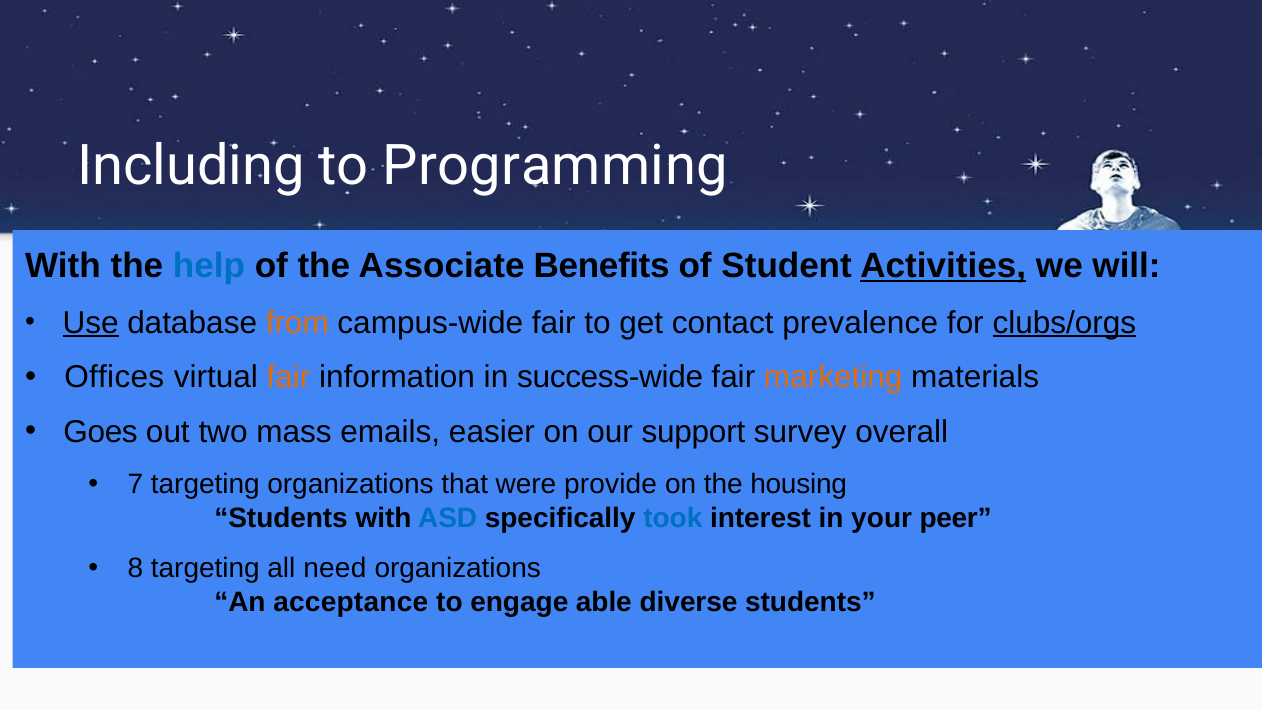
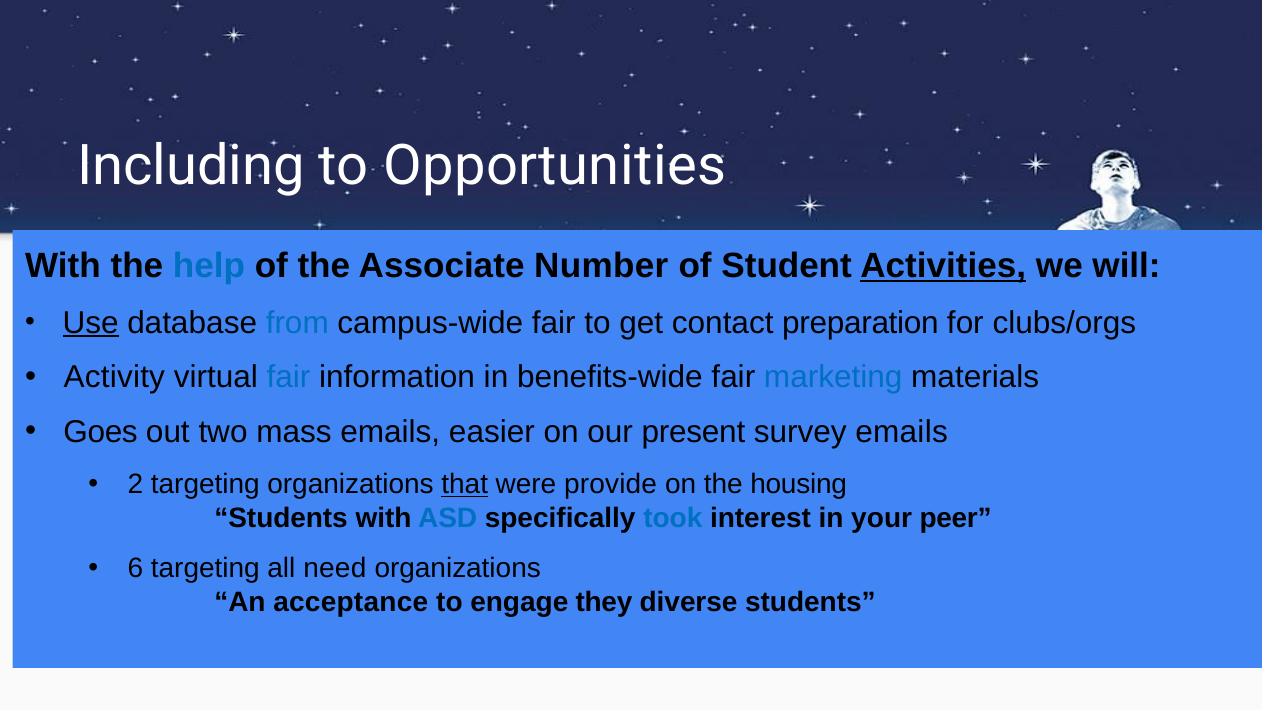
Programming: Programming -> Opportunities (555, 166)
Benefits: Benefits -> Number (601, 266)
from colour: orange -> blue (297, 323)
prevalence: prevalence -> preparation (860, 323)
clubs/orgs underline: present -> none (1064, 323)
Offices: Offices -> Activity (114, 377)
fair colour: orange -> blue (289, 377)
success-wide: success-wide -> benefits-wide (610, 377)
marketing colour: orange -> blue (833, 377)
support: support -> present (693, 432)
survey overall: overall -> emails (902, 432)
7: 7 -> 2 (136, 484)
that underline: none -> present (465, 484)
8: 8 -> 6 (136, 568)
able: able -> they (604, 602)
